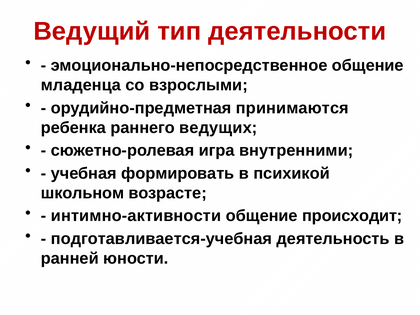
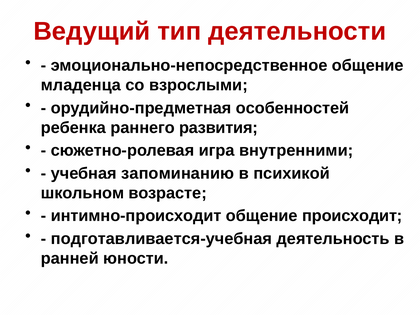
принимаются: принимаются -> особенностей (293, 108)
ведущих: ведущих -> развития (219, 128)
формировать: формировать -> запоминанию (178, 173)
интимно-активности: интимно-активности -> интимно-происходит (136, 216)
